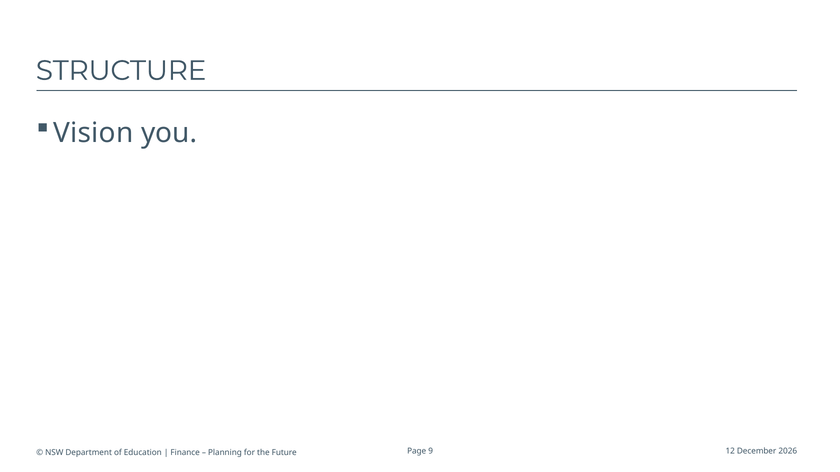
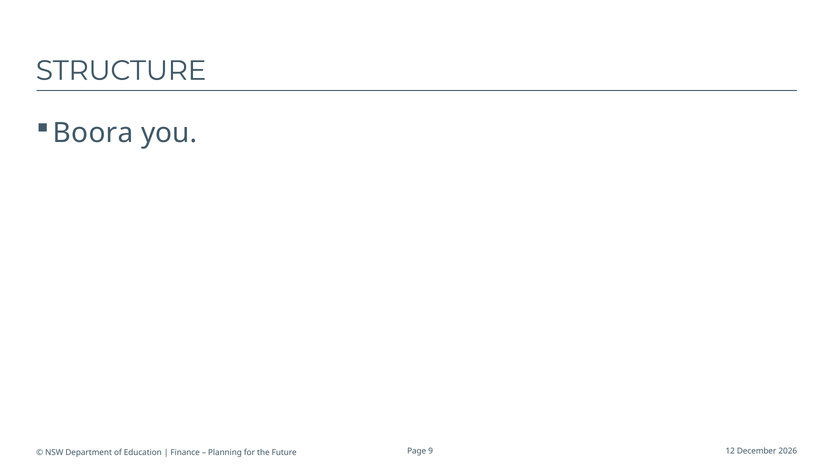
Vision: Vision -> Boora (93, 133)
